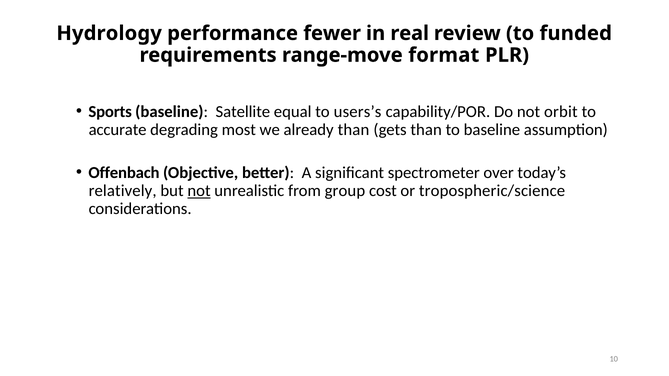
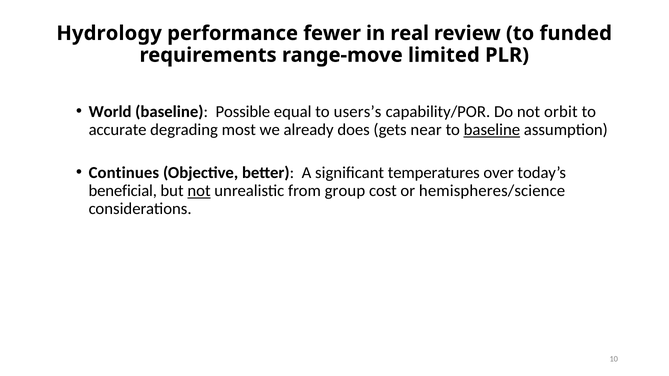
format: format -> limited (444, 55)
Sports: Sports -> World (110, 112)
Satellite: Satellite -> Possible (243, 112)
already than: than -> does (354, 130)
gets than: than -> near (426, 130)
baseline underline: none -> present (492, 130)
Offenbach: Offenbach -> Continues (124, 173)
spectrometer: spectrometer -> temperatures (434, 173)
relatively: relatively -> beneficial (123, 191)
tropospheric/science: tropospheric/science -> hemispheres/science (492, 191)
